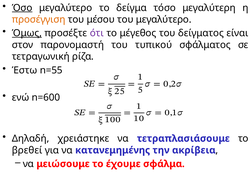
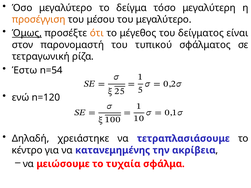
Όσο underline: present -> none (22, 8)
ότι colour: purple -> orange (97, 33)
n=55: n=55 -> n=54 (51, 70)
n=600: n=600 -> n=120 (46, 98)
βρεθεί: βρεθεί -> κέντρο (27, 150)
έχουμε: έχουμε -> τυχαία (123, 164)
